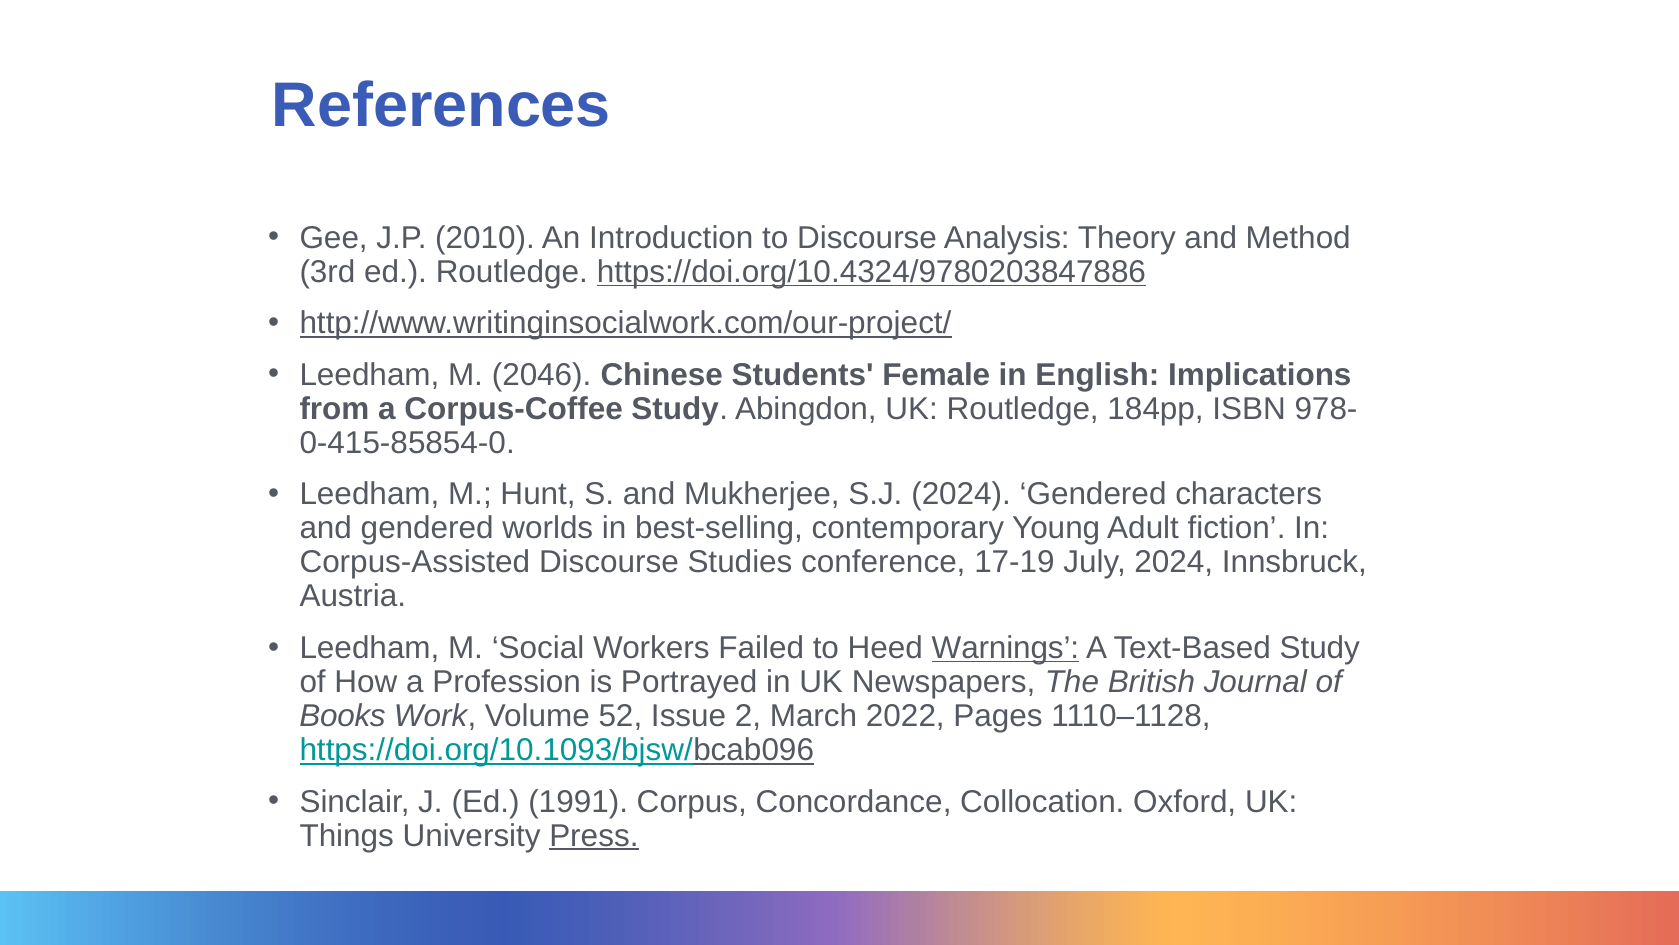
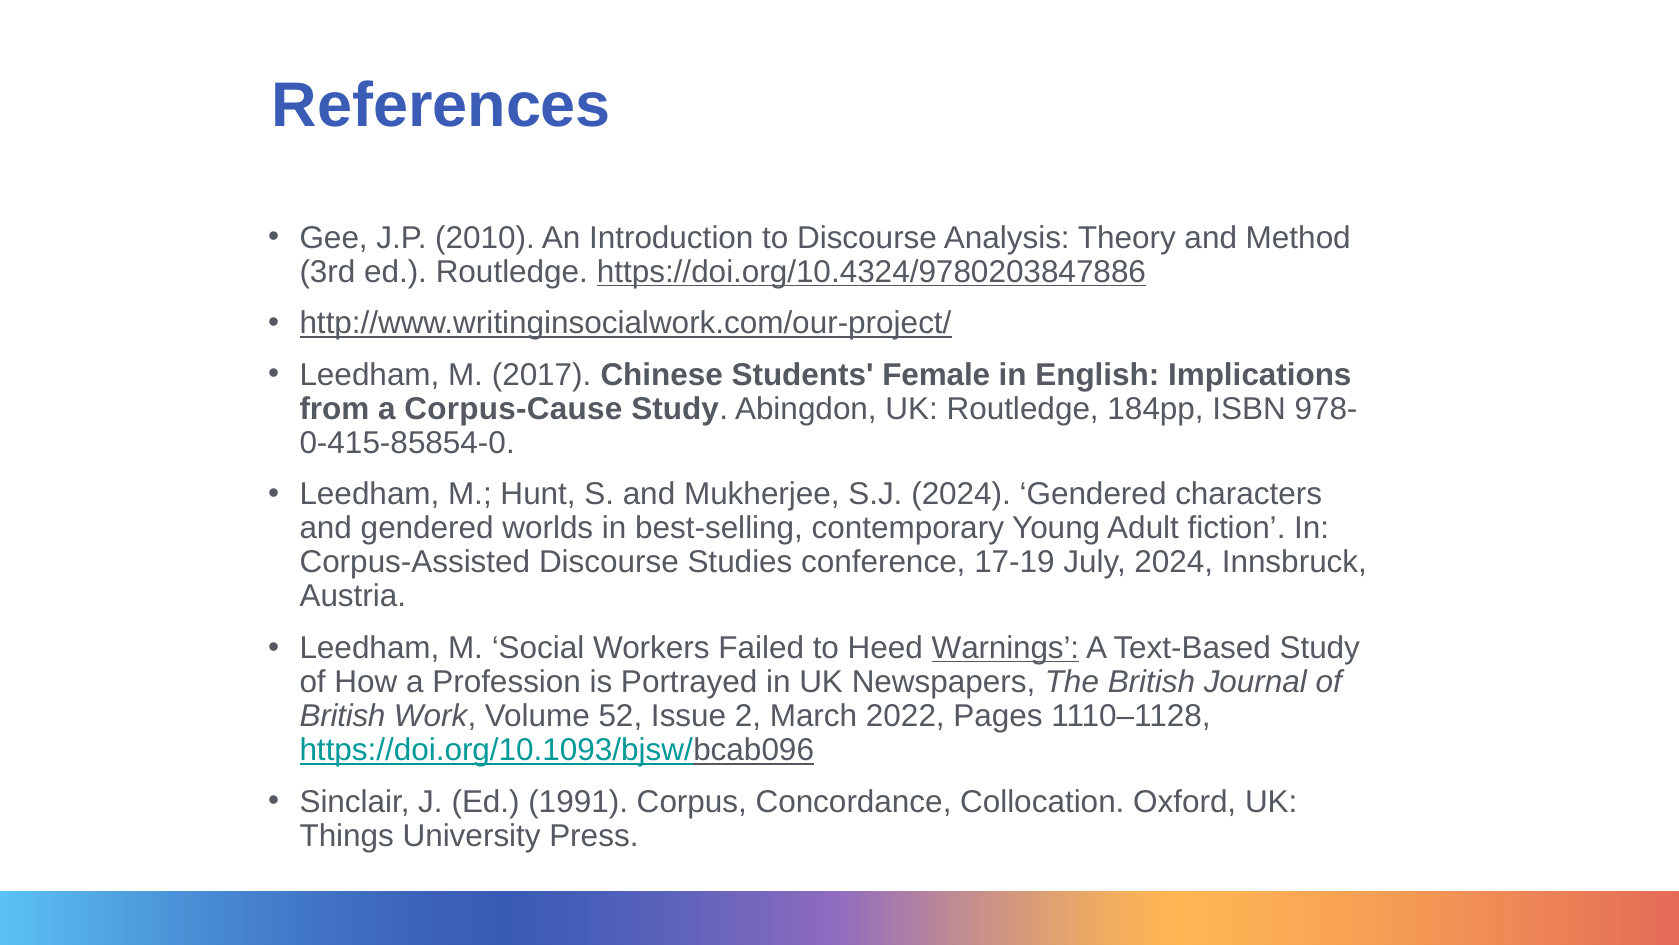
2046: 2046 -> 2017 (542, 375)
Corpus-Coffee: Corpus-Coffee -> Corpus-Cause (513, 409)
Books: Books -> British (343, 716)
Press underline: present -> none (594, 835)
